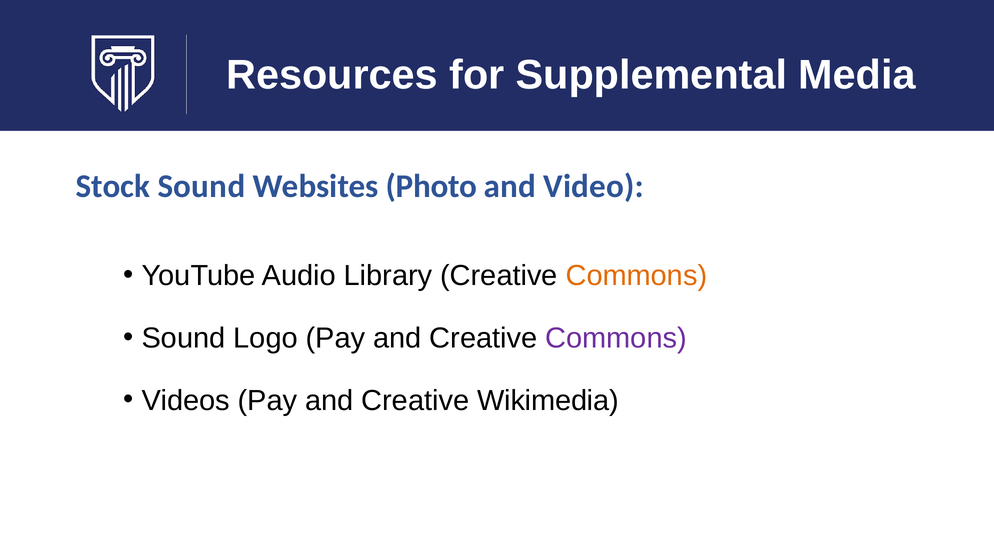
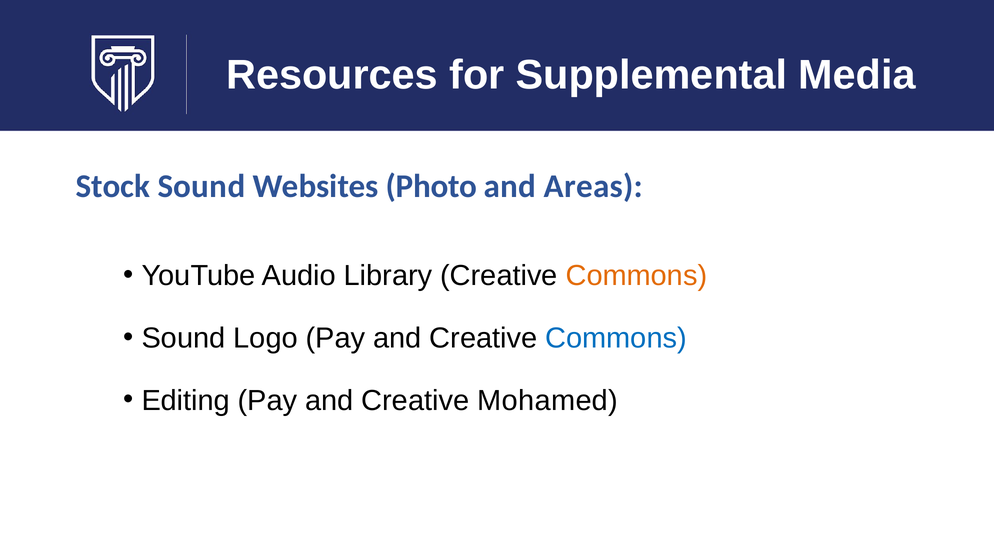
Video: Video -> Areas (593, 186)
Commons colour: purple -> blue (616, 338)
Videos: Videos -> Editing (186, 401)
Wikimedia: Wikimedia -> Mohamed (548, 401)
